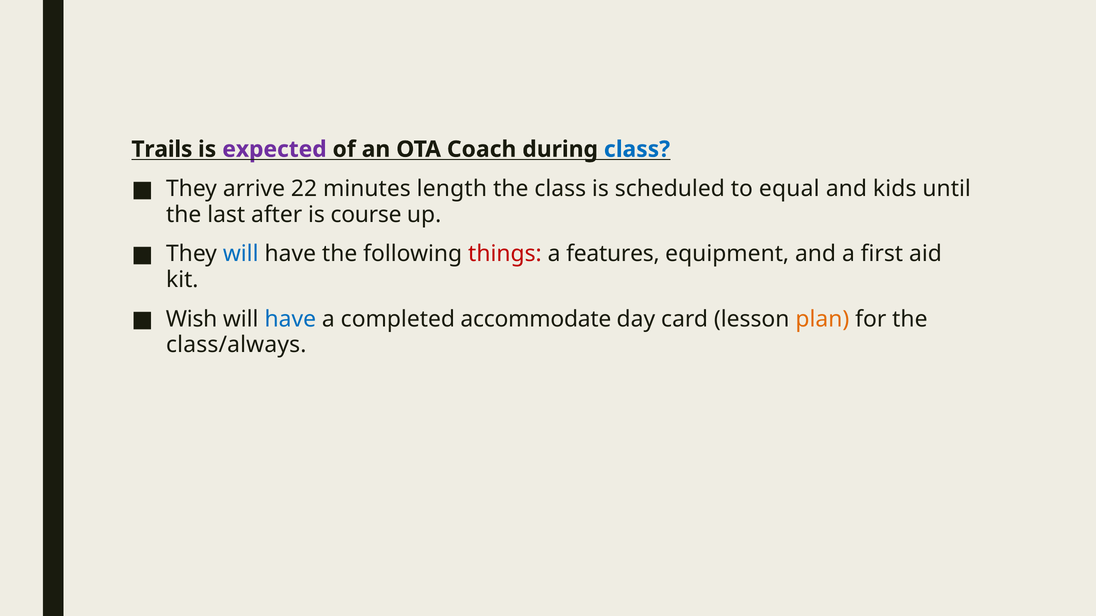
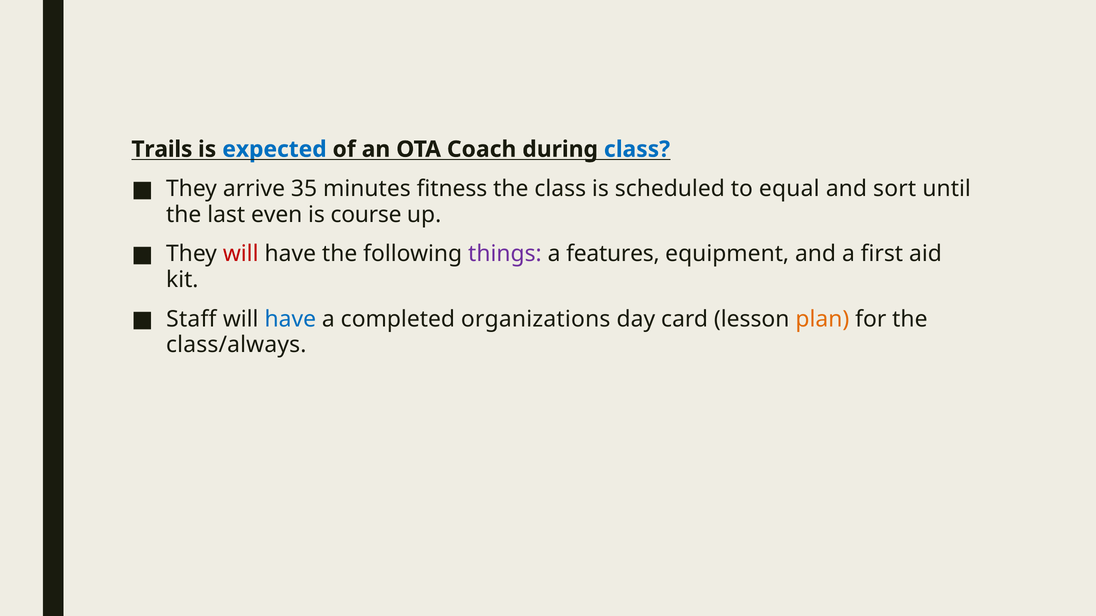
expected colour: purple -> blue (274, 149)
22: 22 -> 35 (304, 189)
length: length -> fitness (452, 189)
kids: kids -> sort (895, 189)
after: after -> even (277, 215)
will colour: blue -> red (241, 254)
things colour: red -> purple (505, 254)
Wish: Wish -> Staff (191, 319)
accommodate: accommodate -> organizations (536, 319)
